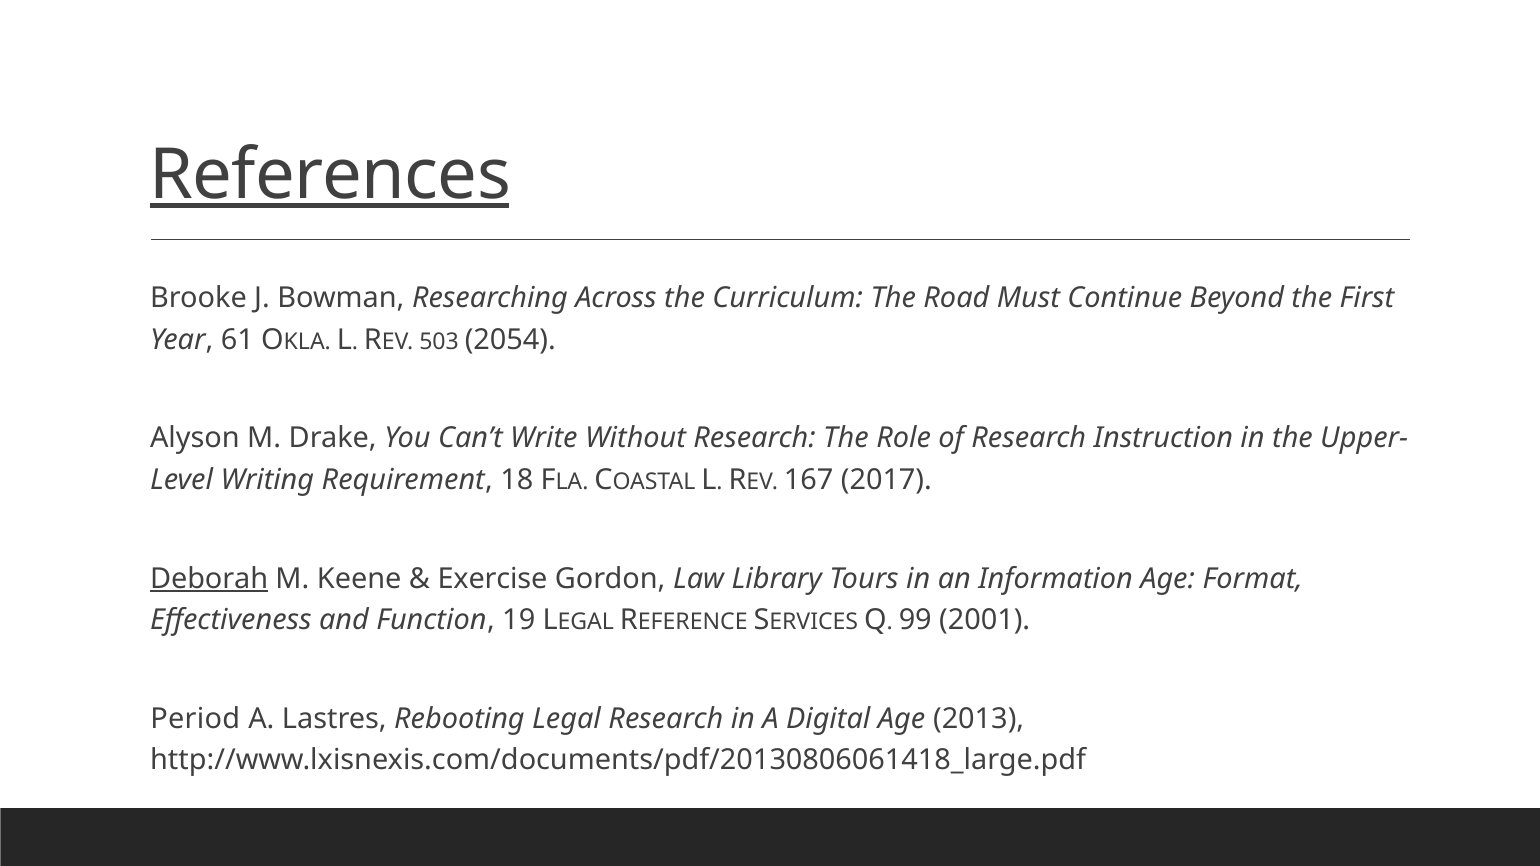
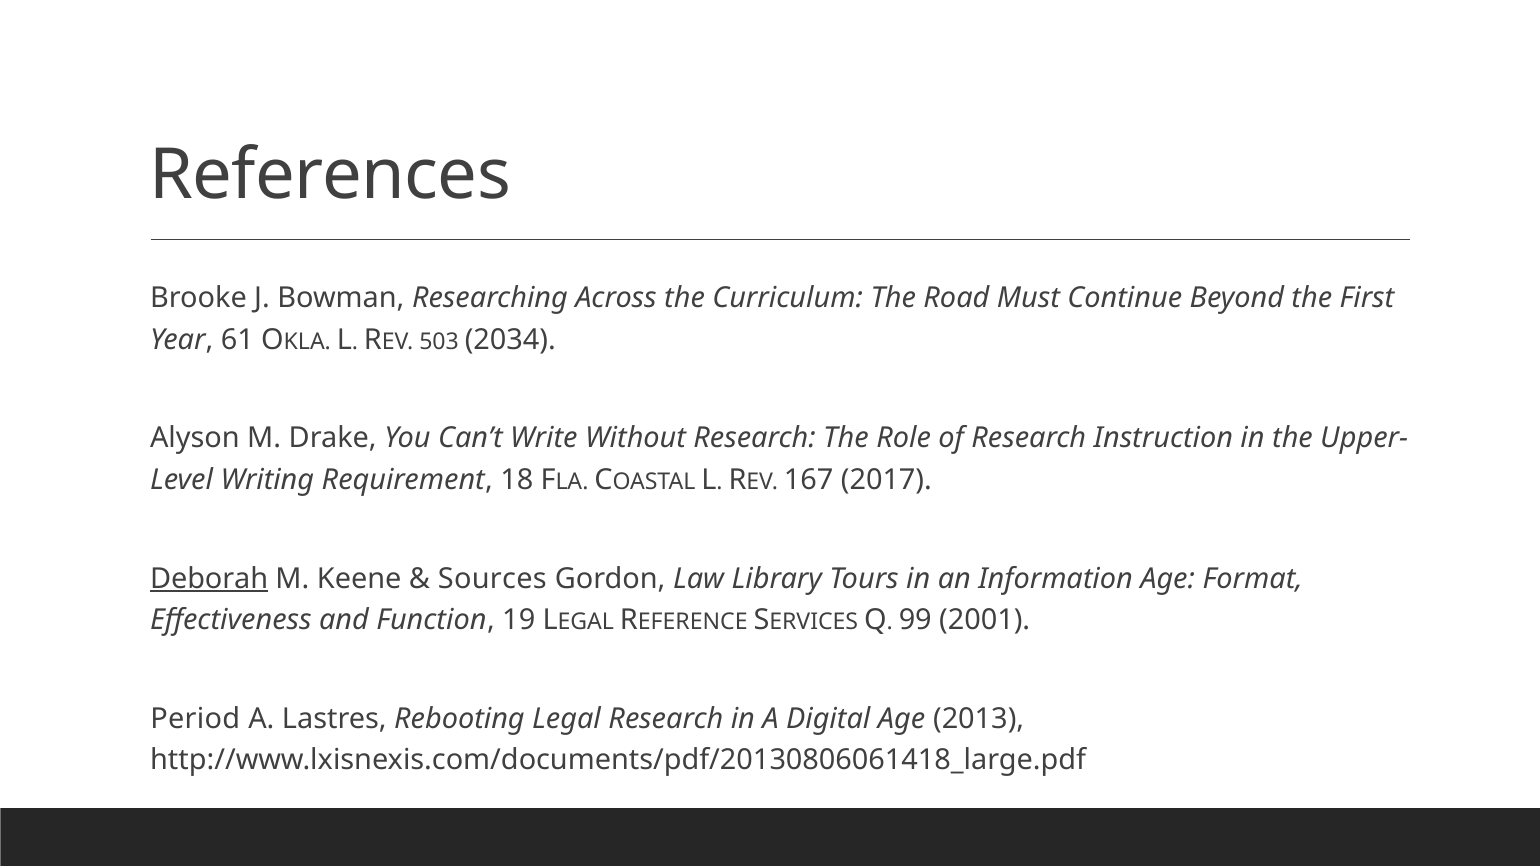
References underline: present -> none (330, 175)
2054: 2054 -> 2034 (510, 340)
Exercise: Exercise -> Sources (492, 579)
